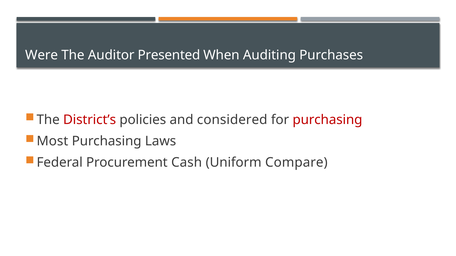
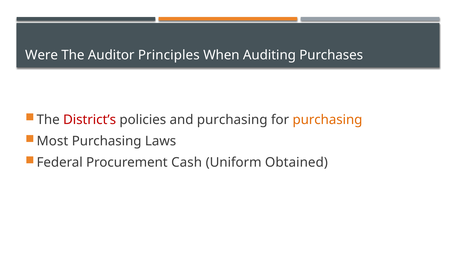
Presented: Presented -> Principles (169, 55)
and considered: considered -> purchasing (232, 120)
purchasing colour: red -> orange (327, 120)
Compare: Compare -> Obtained (296, 163)
